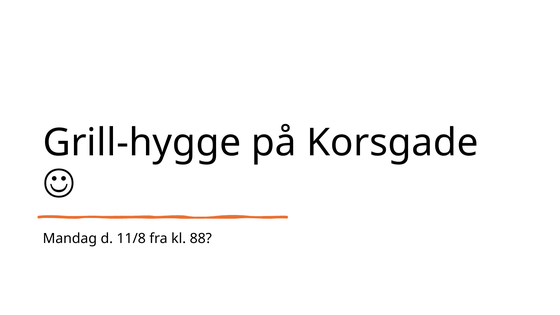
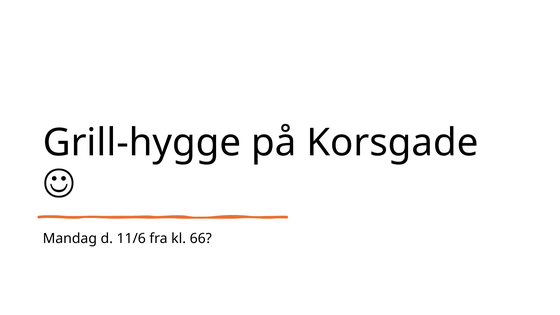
11/8: 11/8 -> 11/6 (131, 238)
88: 88 -> 66 (201, 238)
